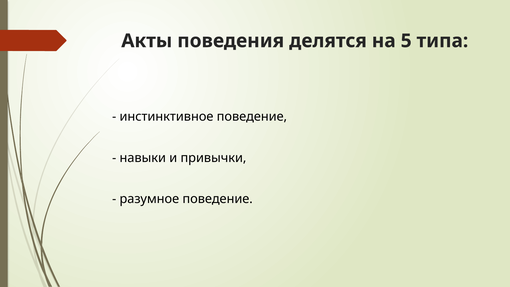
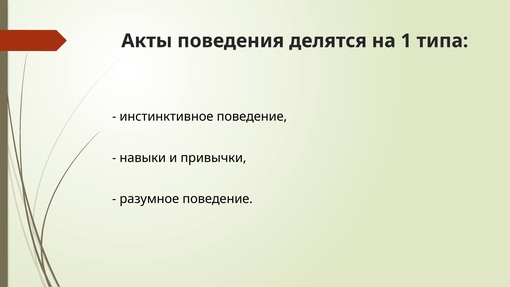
5: 5 -> 1 (406, 41)
